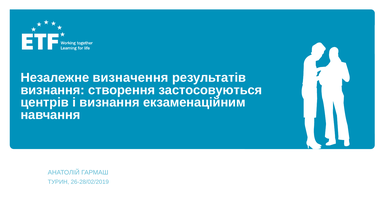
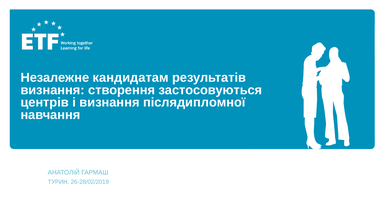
визначення: визначення -> кандидатам (131, 78)
екзаменаційним: екзаменаційним -> післядипломної (194, 102)
